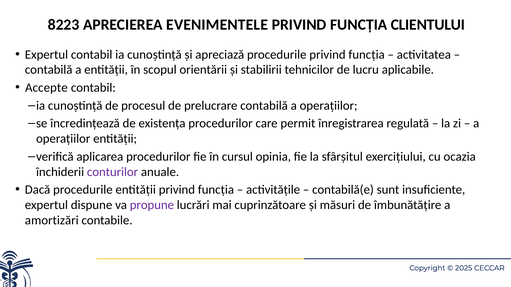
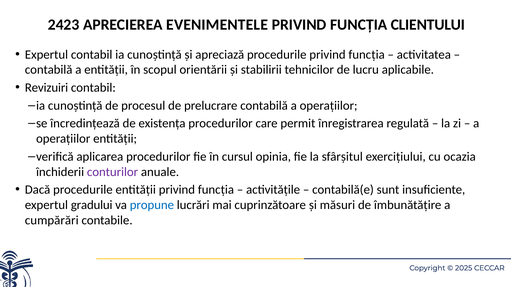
8223: 8223 -> 2423 (64, 25)
Accepte: Accepte -> Revizuiri (47, 88)
dispune: dispune -> gradului (92, 205)
propune colour: purple -> blue (152, 205)
amortizări: amortizări -> cumpărări (52, 221)
